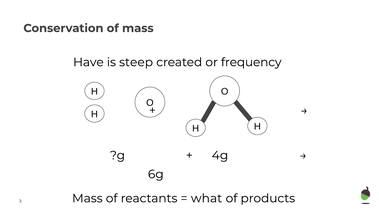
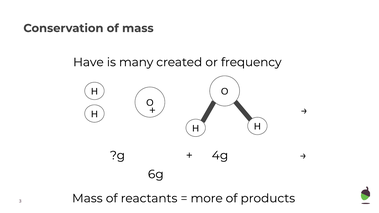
steep: steep -> many (136, 62)
what: what -> more (207, 199)
